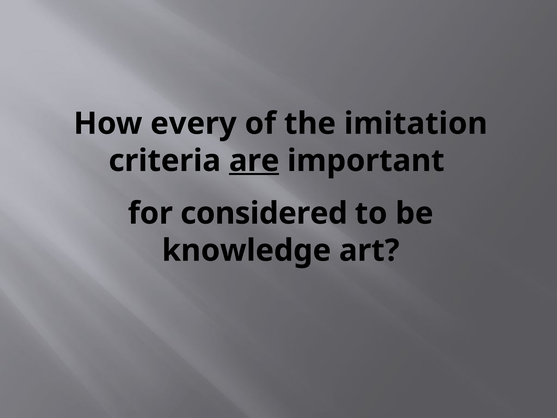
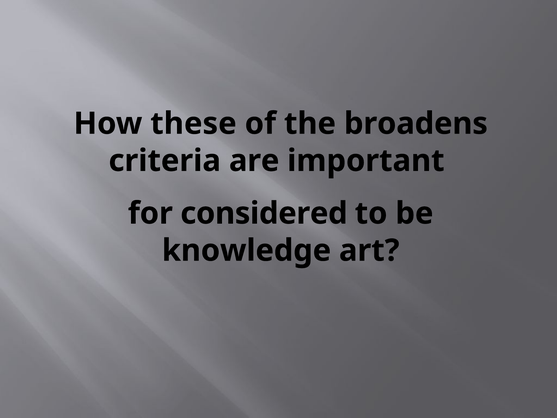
every: every -> these (193, 124)
imitation: imitation -> broadens (416, 124)
are underline: present -> none (254, 161)
